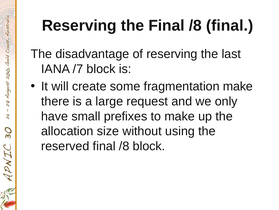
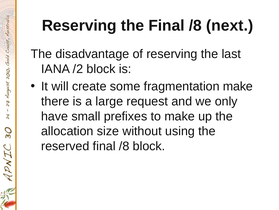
/8 final: final -> next (230, 25)
/7: /7 -> /2 (78, 69)
